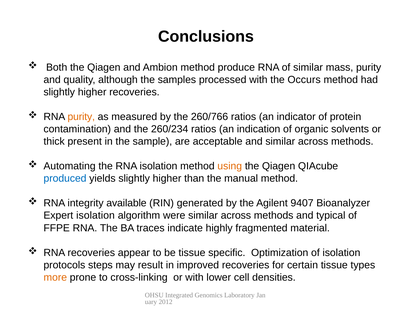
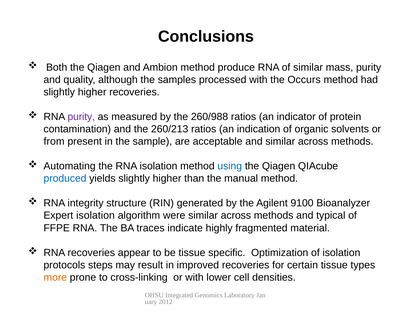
purity colour: orange -> purple (81, 117)
260/766: 260/766 -> 260/988 (210, 117)
260/234: 260/234 -> 260/213 (170, 129)
thick: thick -> from (54, 141)
using colour: orange -> blue (230, 166)
available: available -> structure (126, 203)
9407: 9407 -> 9100 (302, 203)
